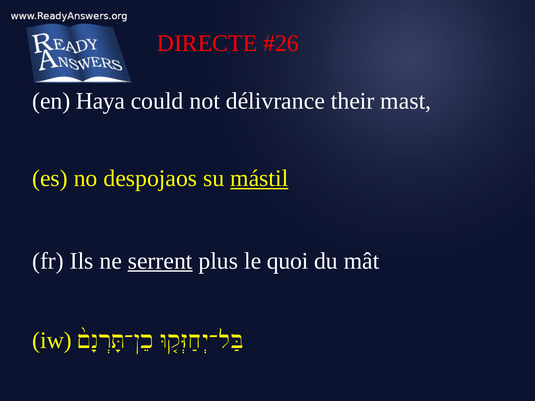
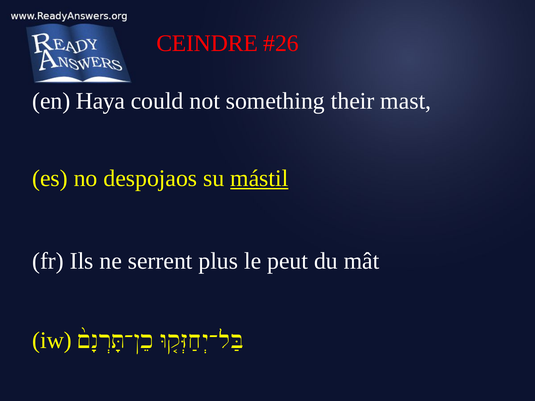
DIRECTE: DIRECTE -> CEINDRE (207, 43)
délivrance: délivrance -> something (275, 101)
serrent underline: present -> none (160, 261)
quoi: quoi -> peut (288, 261)
